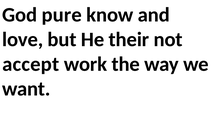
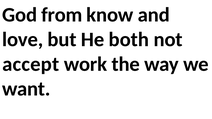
pure: pure -> from (62, 15)
their: their -> both (129, 40)
